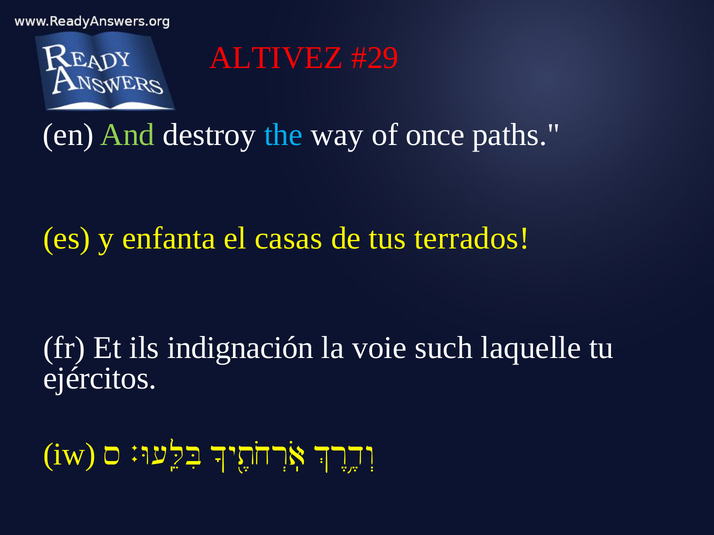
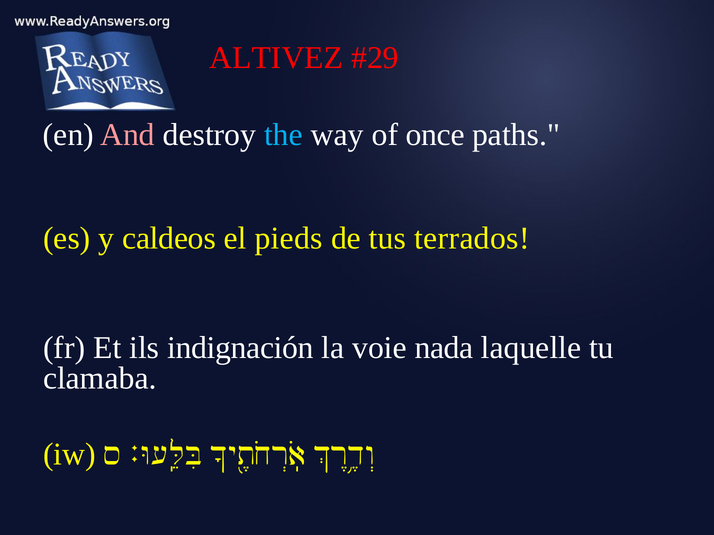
And colour: light green -> pink (127, 135)
enfanta: enfanta -> caldeos (169, 238)
casas: casas -> pieds (289, 238)
such: such -> nada (444, 348)
ejércitos: ejércitos -> clamaba (100, 379)
